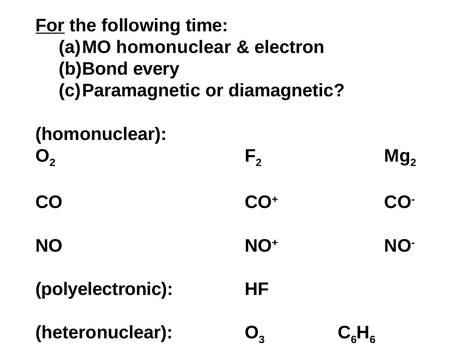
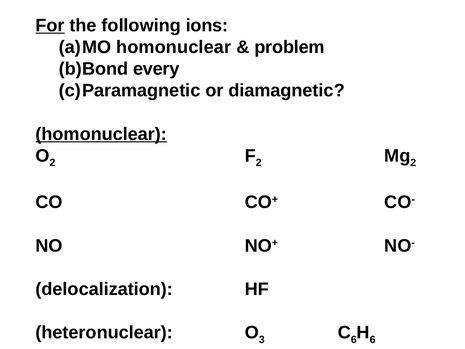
time: time -> ions (207, 25)
electron: electron -> problem (290, 47)
homonuclear underline: none -> present (101, 134)
polyelectronic: polyelectronic -> delocalization (104, 289)
